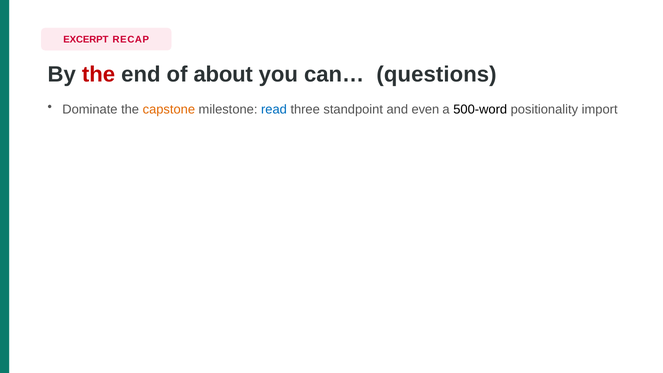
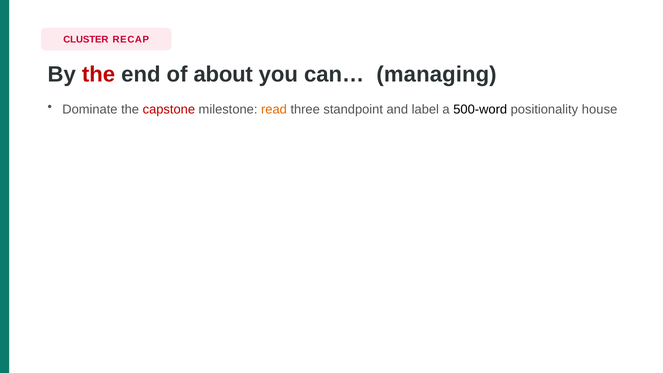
EXCERPT: EXCERPT -> CLUSTER (86, 40)
questions: questions -> managing (437, 74)
capstone colour: orange -> red (169, 109)
read colour: blue -> orange (274, 109)
even: even -> label (425, 109)
import: import -> house (600, 109)
